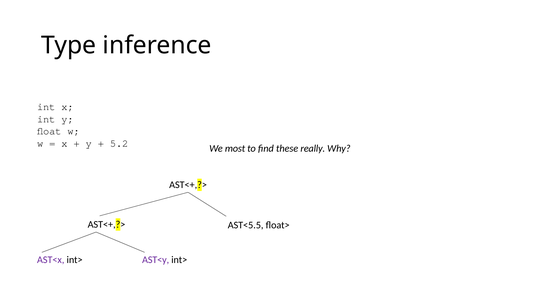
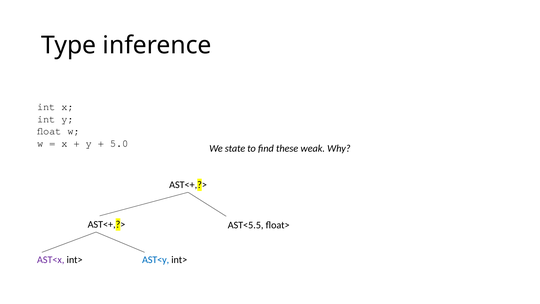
5.2: 5.2 -> 5.0 (119, 143)
most: most -> state (235, 148)
really: really -> weak (313, 148)
AST<y colour: purple -> blue (156, 260)
